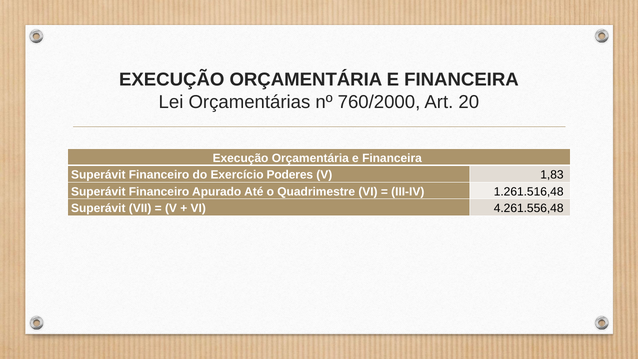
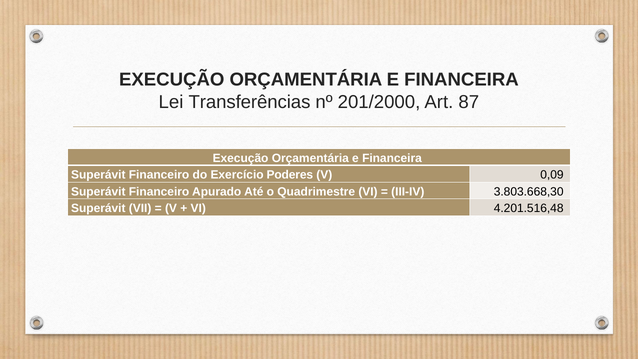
Orçamentárias: Orçamentárias -> Transferências (249, 102)
760/2000: 760/2000 -> 201/2000 (379, 102)
20: 20 -> 87 (469, 102)
1,83: 1,83 -> 0,09 (552, 175)
1.261.516,48: 1.261.516,48 -> 3.803.668,30 (529, 192)
4.261.556,48: 4.261.556,48 -> 4.201.516,48 (529, 208)
